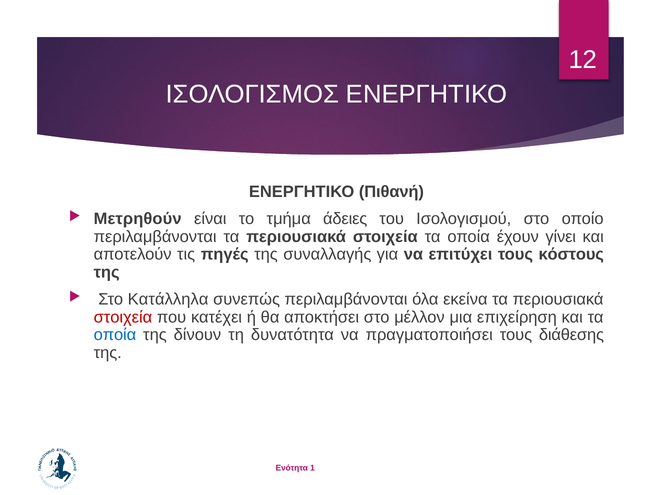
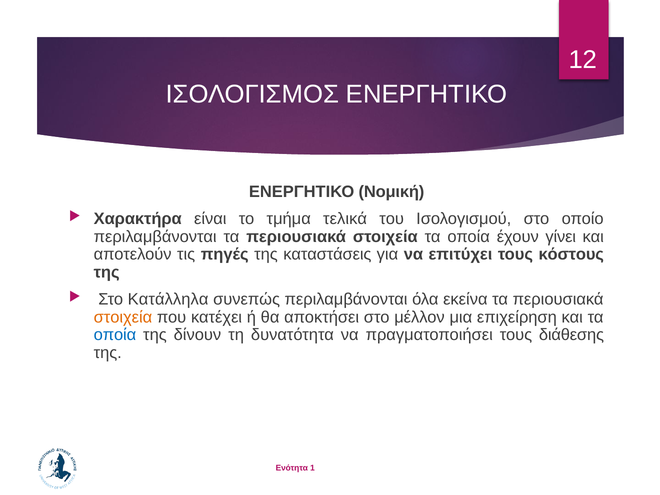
Πιθανή: Πιθανή -> Νομική (391, 192)
Μετρηθούν: Μετρηθούν -> Χαρακτήρα (138, 219)
άδειες: άδειες -> τελικά (345, 219)
συναλλαγής: συναλλαγής -> καταστάσεις (327, 254)
στοιχεία colour: red -> orange (123, 317)
